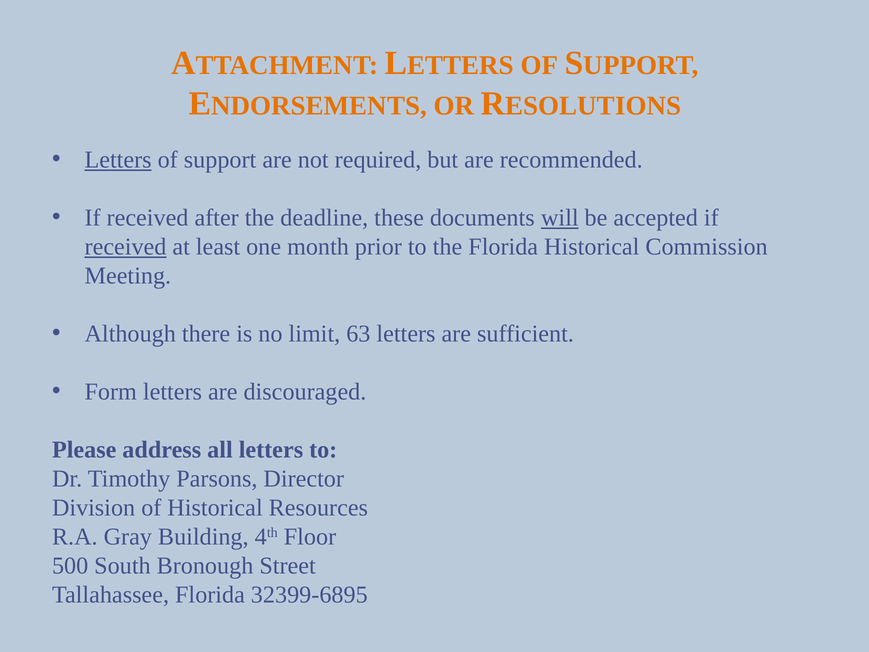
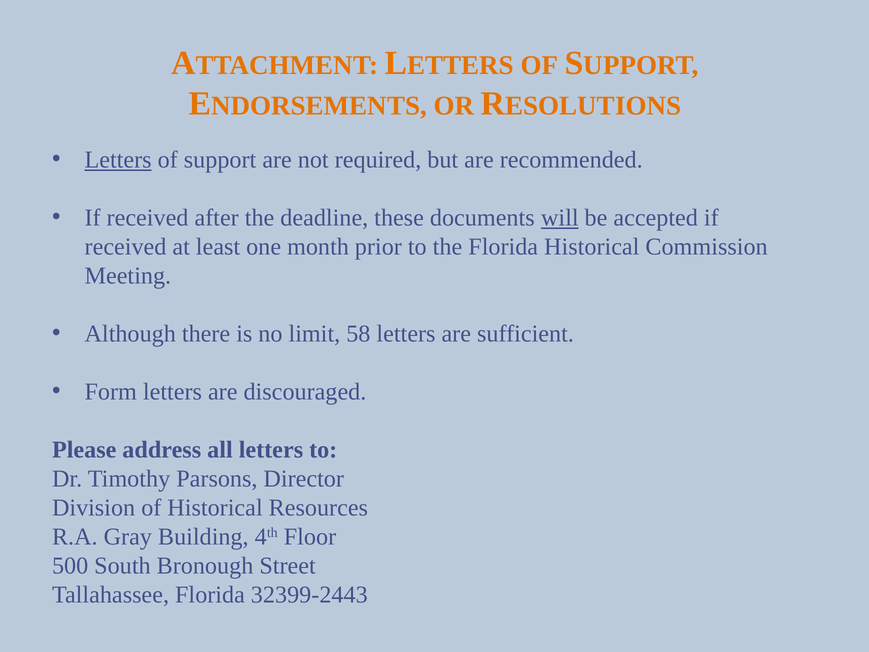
received underline: present -> none (125, 247)
63: 63 -> 58 (358, 334)
32399-6895: 32399-6895 -> 32399-2443 (309, 594)
